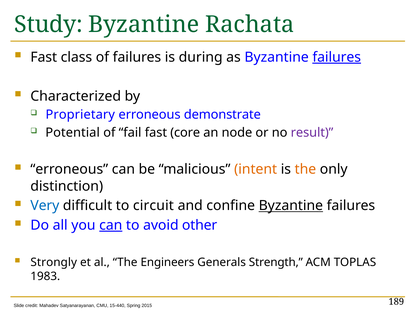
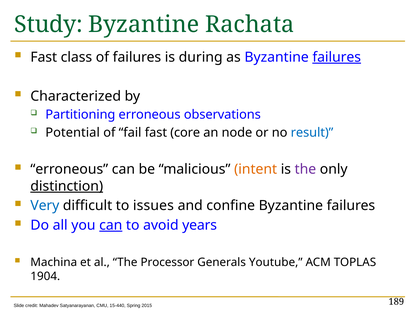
Proprietary: Proprietary -> Partitioning (80, 115)
demonstrate: demonstrate -> observations (222, 115)
result colour: purple -> blue (312, 133)
the colour: orange -> purple (305, 170)
distinction underline: none -> present (67, 186)
circuit: circuit -> issues (153, 206)
Byzantine underline: present -> none (291, 206)
other: other -> years (200, 225)
Strongly: Strongly -> Machina (54, 262)
Engineers: Engineers -> Processor (167, 262)
Strength: Strength -> Youtube (276, 262)
1983: 1983 -> 1904 (45, 276)
